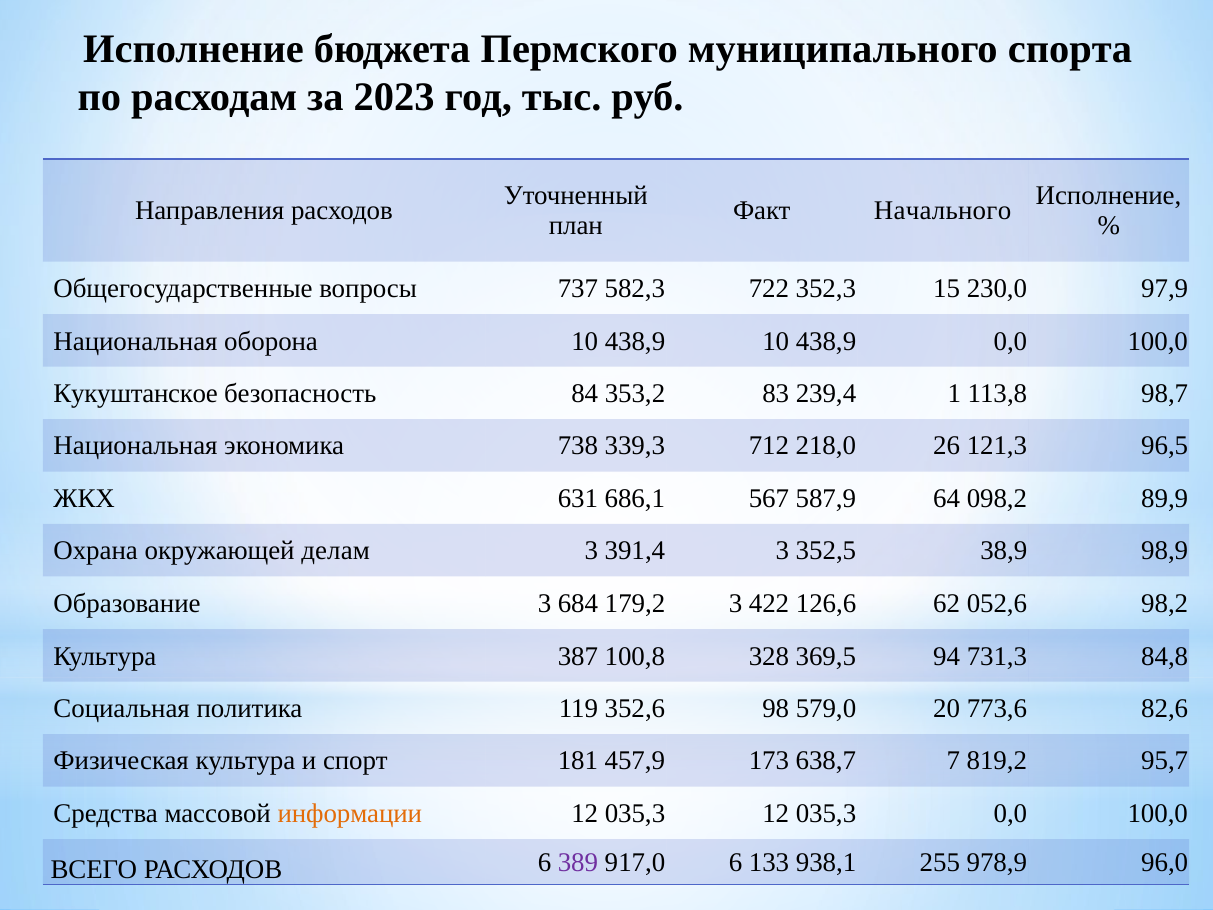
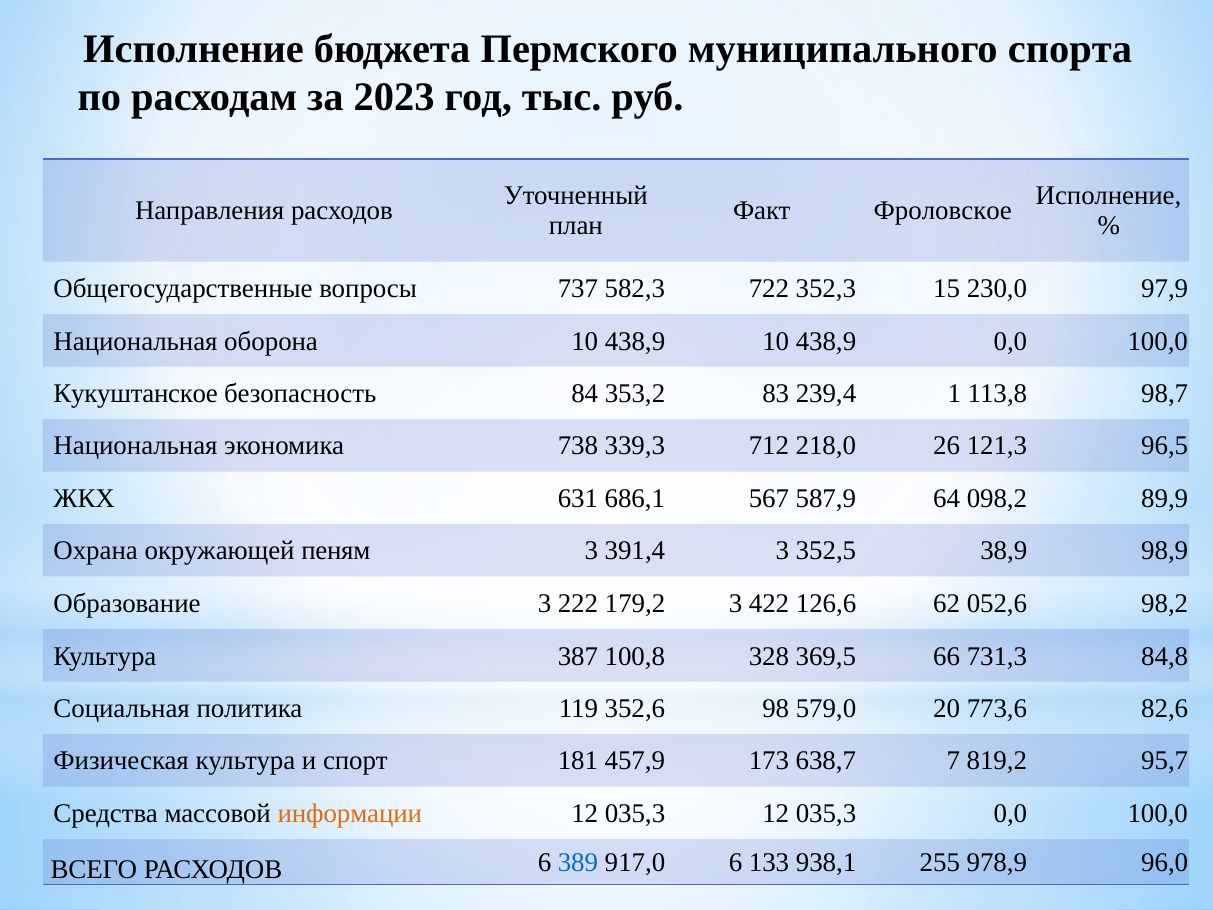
Начального: Начального -> Фроловское (943, 211)
делам: делам -> пеням (336, 551)
684: 684 -> 222 (578, 603)
94: 94 -> 66 (947, 656)
389 colour: purple -> blue (578, 862)
